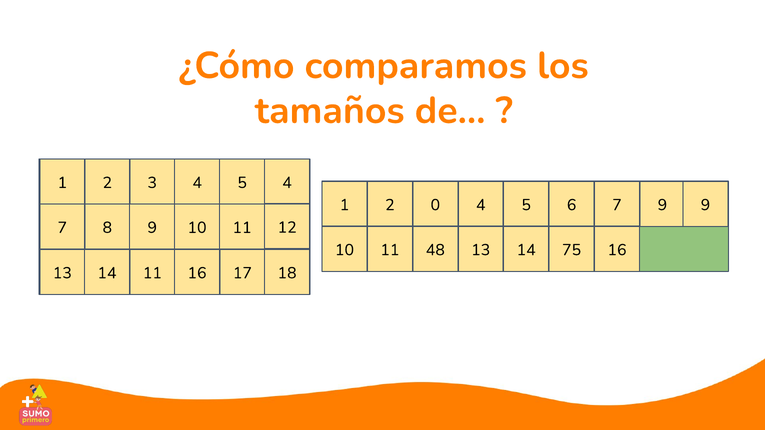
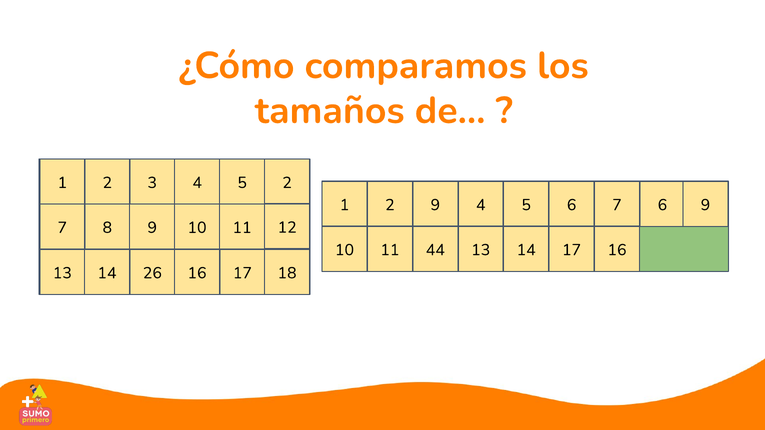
5 4: 4 -> 2 (287, 183)
2 0: 0 -> 9 (435, 205)
7 9: 9 -> 6 (662, 205)
48: 48 -> 44 (435, 250)
14 75: 75 -> 17 (572, 250)
14 11: 11 -> 26 (152, 273)
